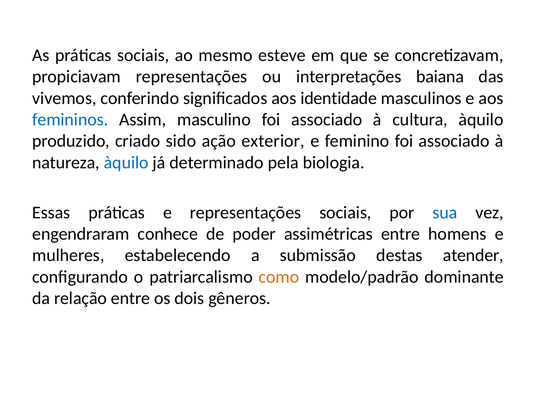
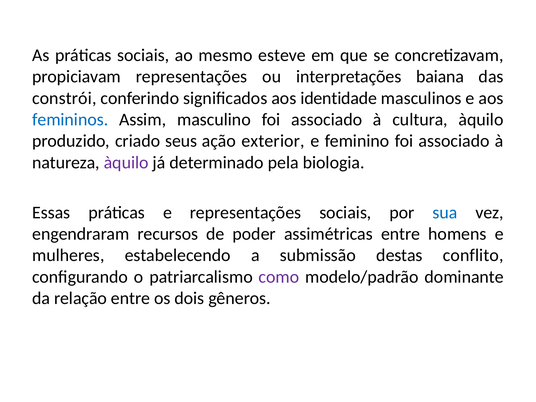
vivemos: vivemos -> constrói (64, 98)
sido: sido -> seus (181, 141)
àquilo colour: blue -> purple (126, 162)
conhece: conhece -> recursos (168, 234)
atender: atender -> conflito (473, 255)
como colour: orange -> purple (279, 277)
